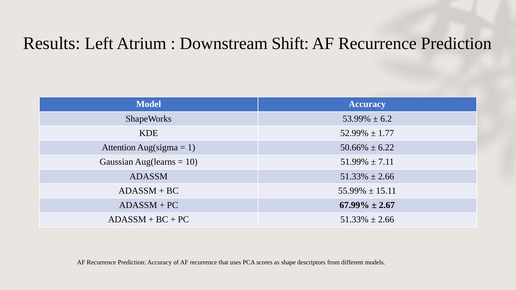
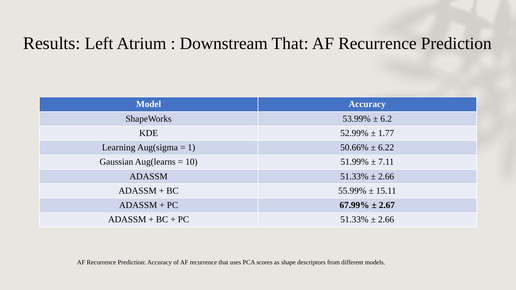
Downstream Shift: Shift -> That (290, 44)
Attention: Attention -> Learning (119, 148)
